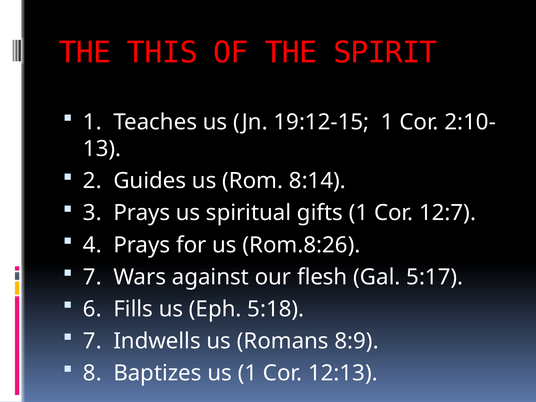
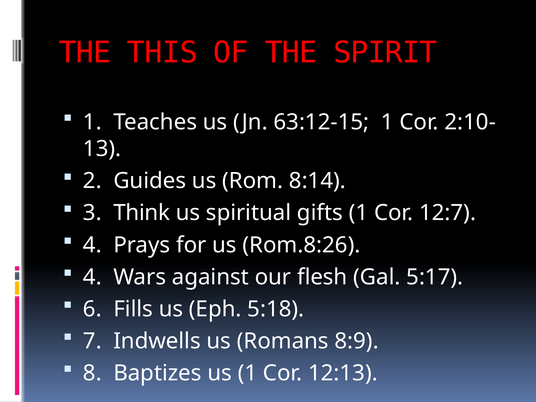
19:12-15: 19:12-15 -> 63:12-15 (321, 122)
3 Prays: Prays -> Think (142, 213)
7: 7 -> 4 (92, 277)
